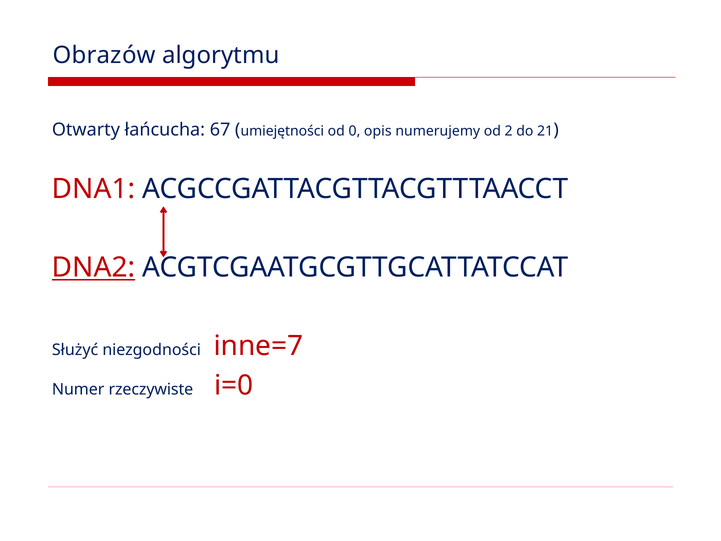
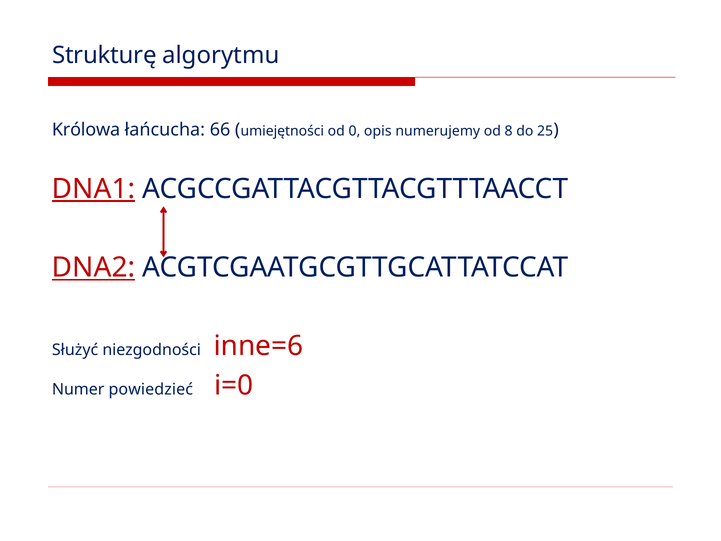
Obrazów: Obrazów -> Strukturę (104, 55)
Otwarty: Otwarty -> Królowa (86, 130)
67: 67 -> 66 (220, 130)
2: 2 -> 8 (509, 131)
21: 21 -> 25 (545, 131)
DNA1 underline: none -> present (93, 189)
inne=7: inne=7 -> inne=6 (258, 346)
rzeczywiste: rzeczywiste -> powiedzieć (151, 389)
